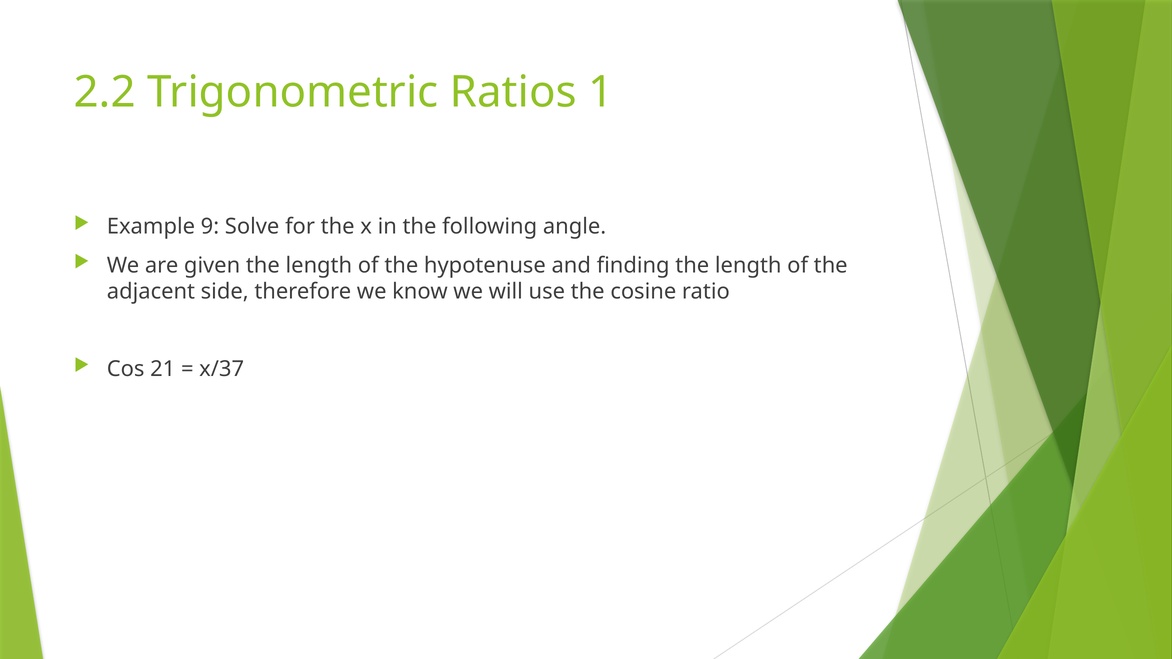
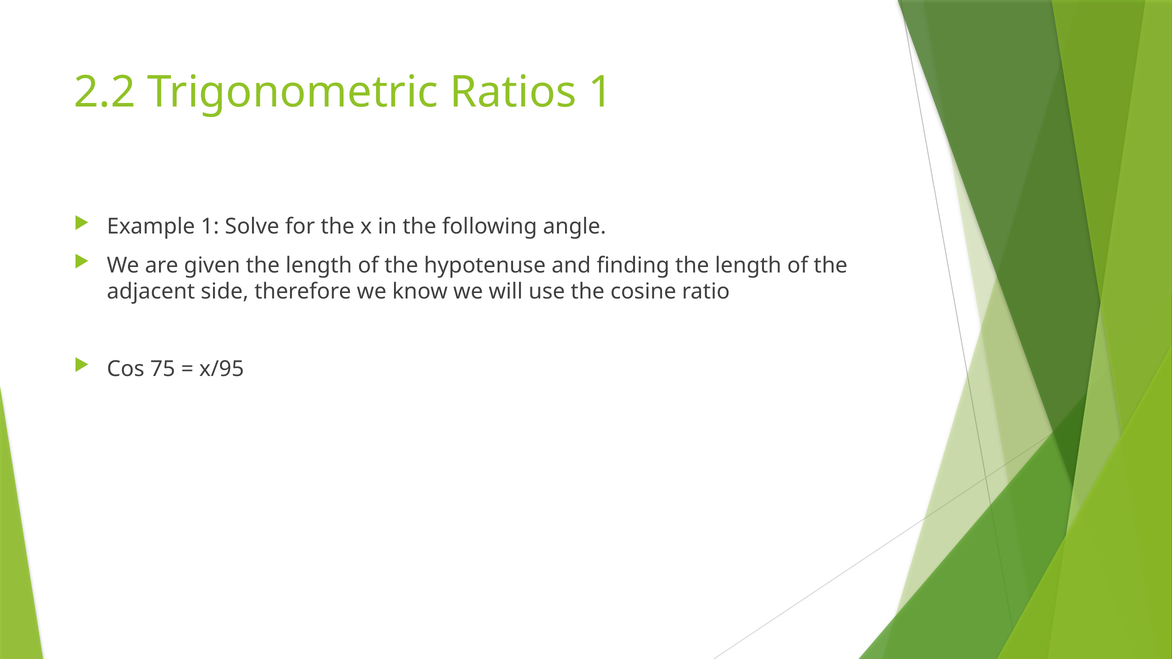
Example 9: 9 -> 1 (210, 227)
21: 21 -> 75 (163, 369)
x/37: x/37 -> x/95 (222, 369)
